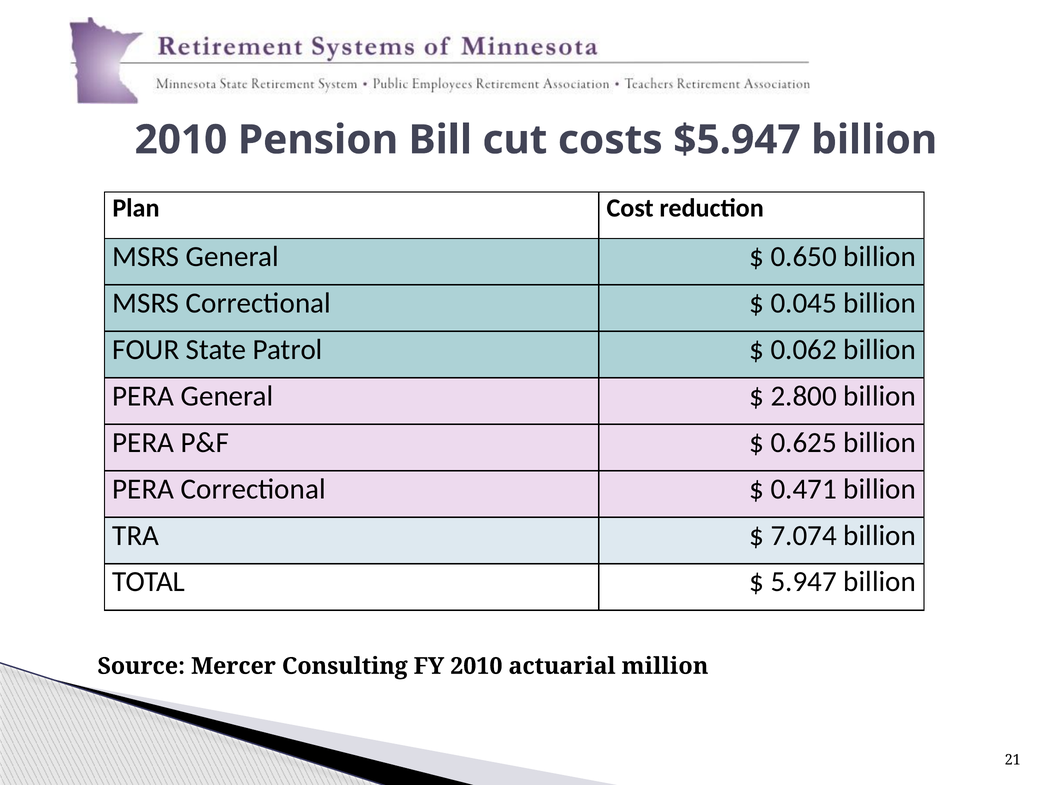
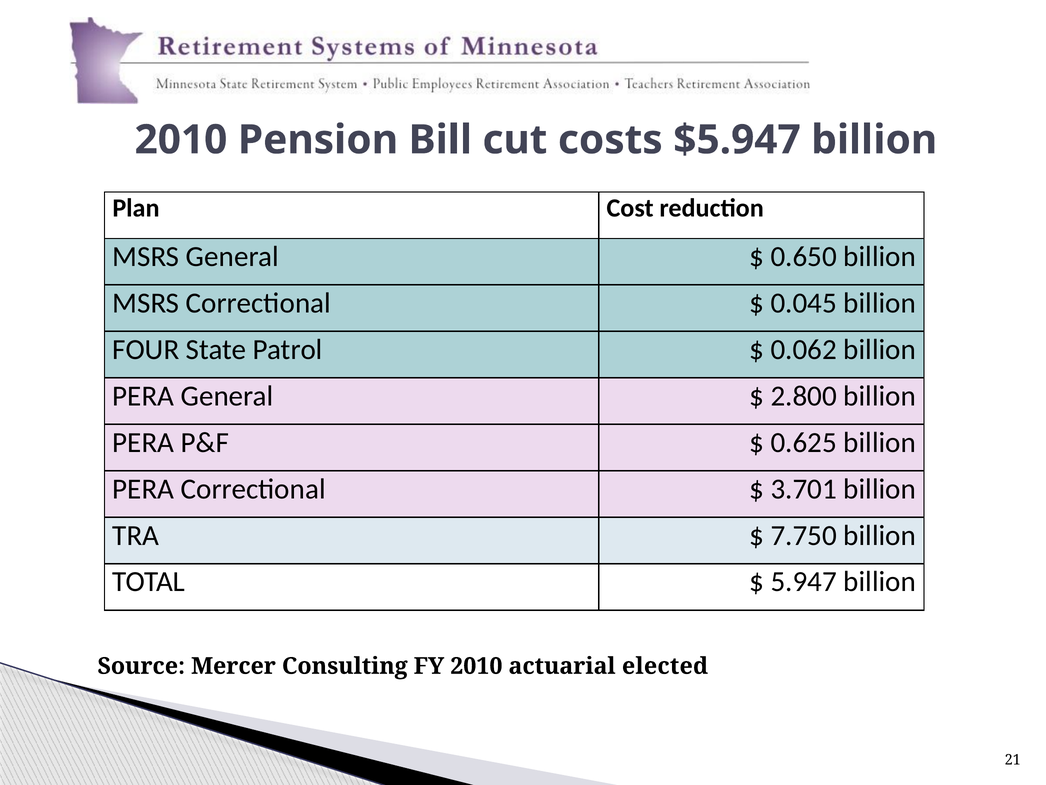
0.471: 0.471 -> 3.701 (804, 489)
7.074: 7.074 -> 7.750 (804, 535)
million: million -> elected (665, 666)
